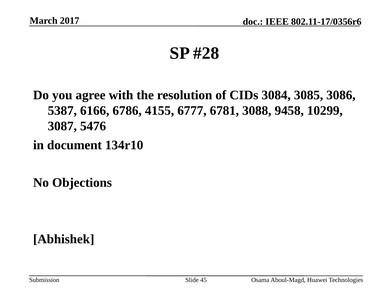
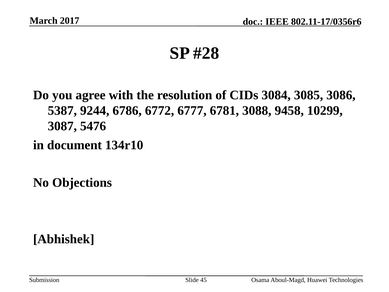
6166: 6166 -> 9244 (95, 110)
4155: 4155 -> 6772 (160, 110)
